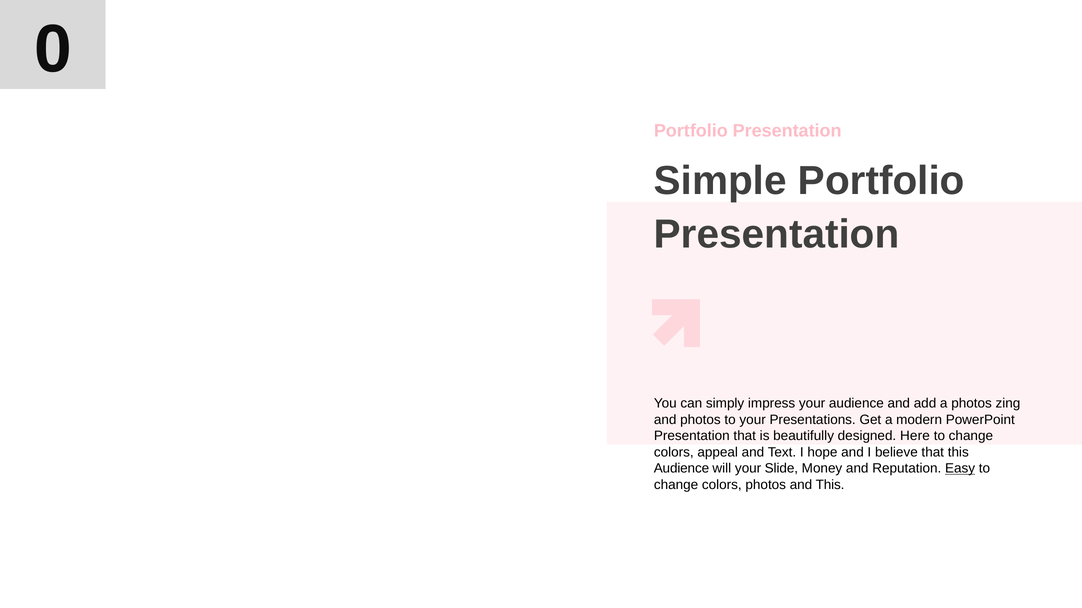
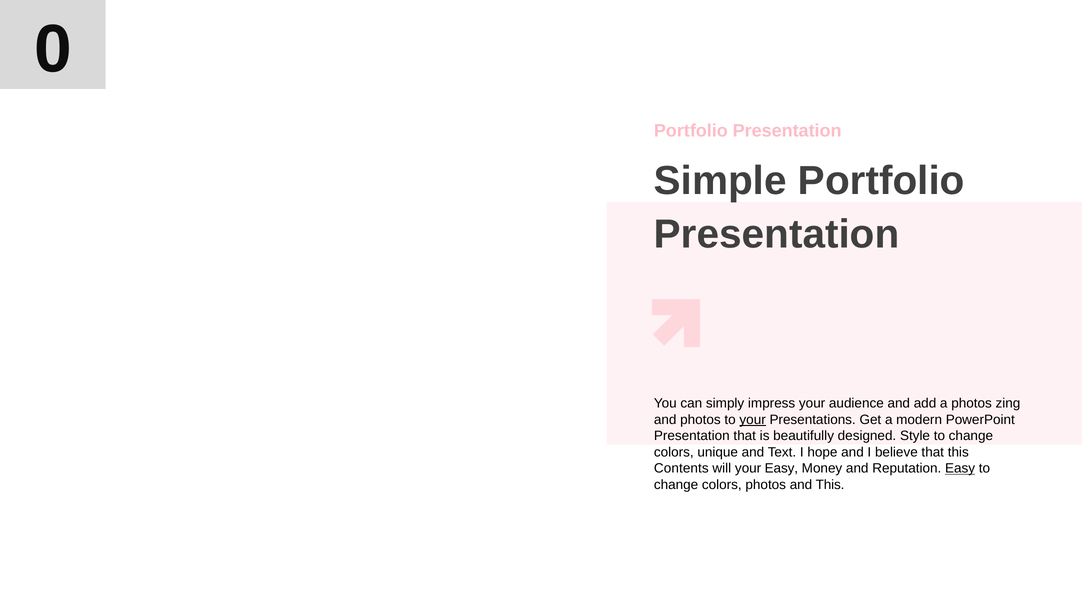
your underline: none -> present (753, 420)
Here: Here -> Style (915, 436)
appeal: appeal -> unique (718, 453)
Audience: Audience -> Contents (681, 469)
your Slide: Slide -> Easy (781, 469)
